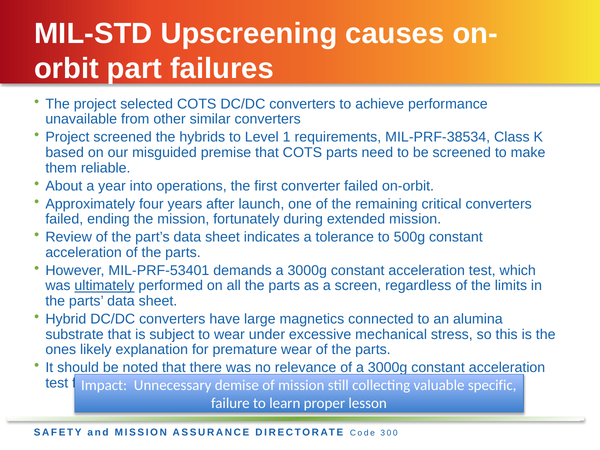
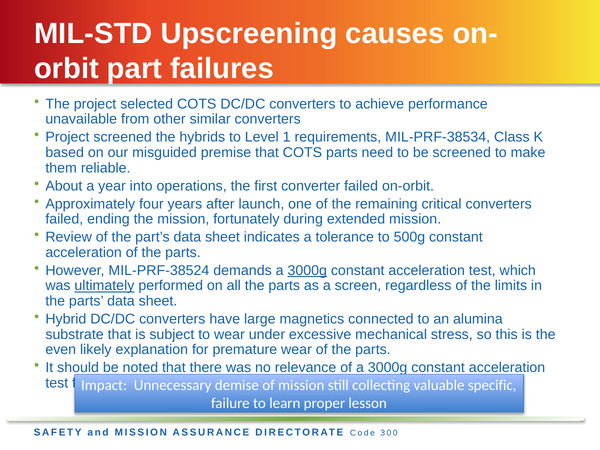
MIL-PRF-53401: MIL-PRF-53401 -> MIL-PRF-38524 (159, 270)
3000g underline: none -> present (307, 270)
ones: ones -> even (61, 350)
